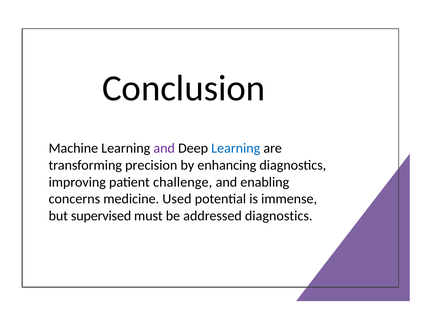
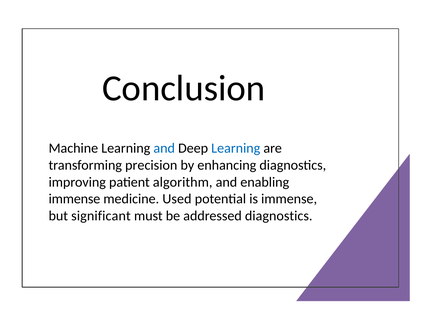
and colour: purple -> blue (164, 148)
challenge: challenge -> algorithm (183, 182)
concerns: concerns -> immense (74, 199)
supervised: supervised -> significant (101, 216)
